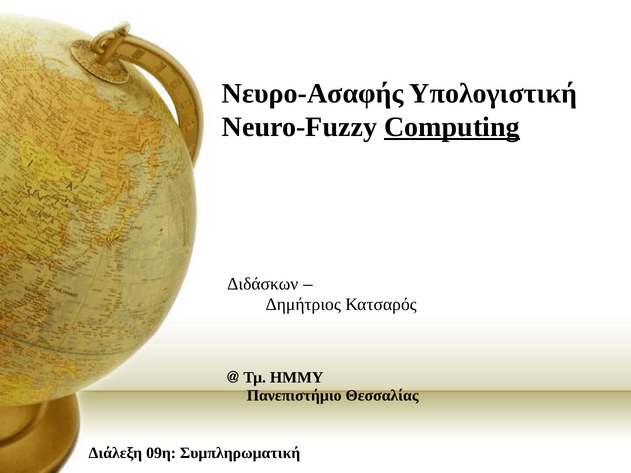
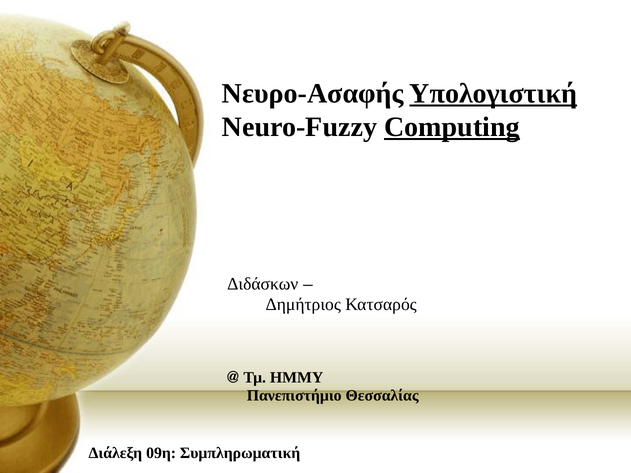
Υπολογιστική underline: none -> present (493, 93)
